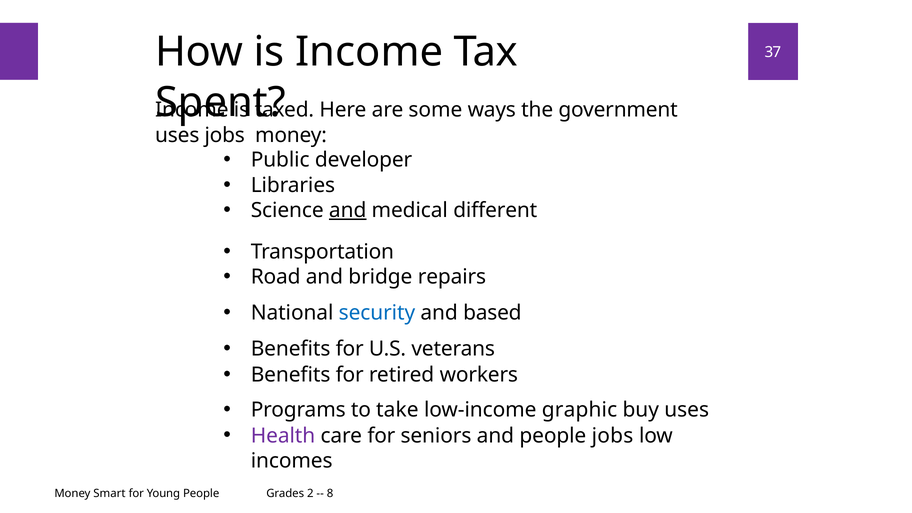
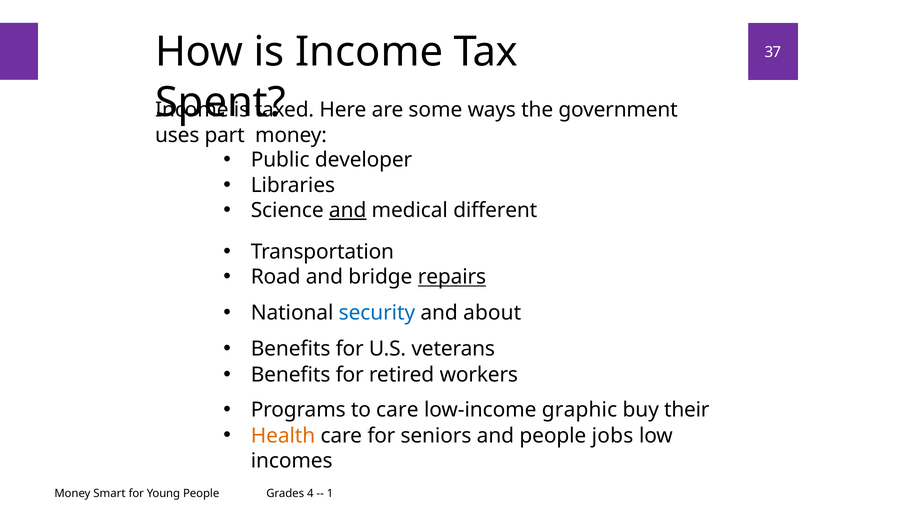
uses jobs: jobs -> part (225, 135)
repairs underline: none -> present (452, 277)
based: based -> about (492, 313)
to take: take -> care (397, 410)
buy uses: uses -> their (687, 410)
Health colour: purple -> orange (283, 436)
2: 2 -> 4 (310, 493)
8: 8 -> 1 (330, 493)
